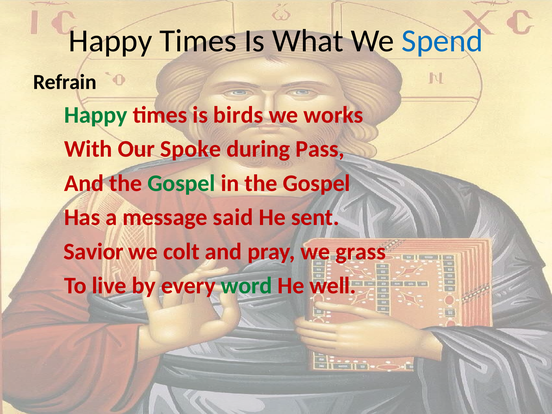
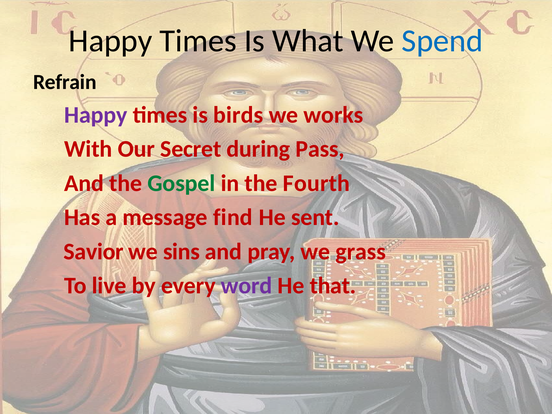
Happy colour: green -> purple (96, 115)
Spoke: Spoke -> Secret (191, 149)
in the Gospel: Gospel -> Fourth (316, 183)
said: said -> find (233, 217)
colt: colt -> sins (181, 252)
word colour: green -> purple (247, 286)
well: well -> that (333, 286)
